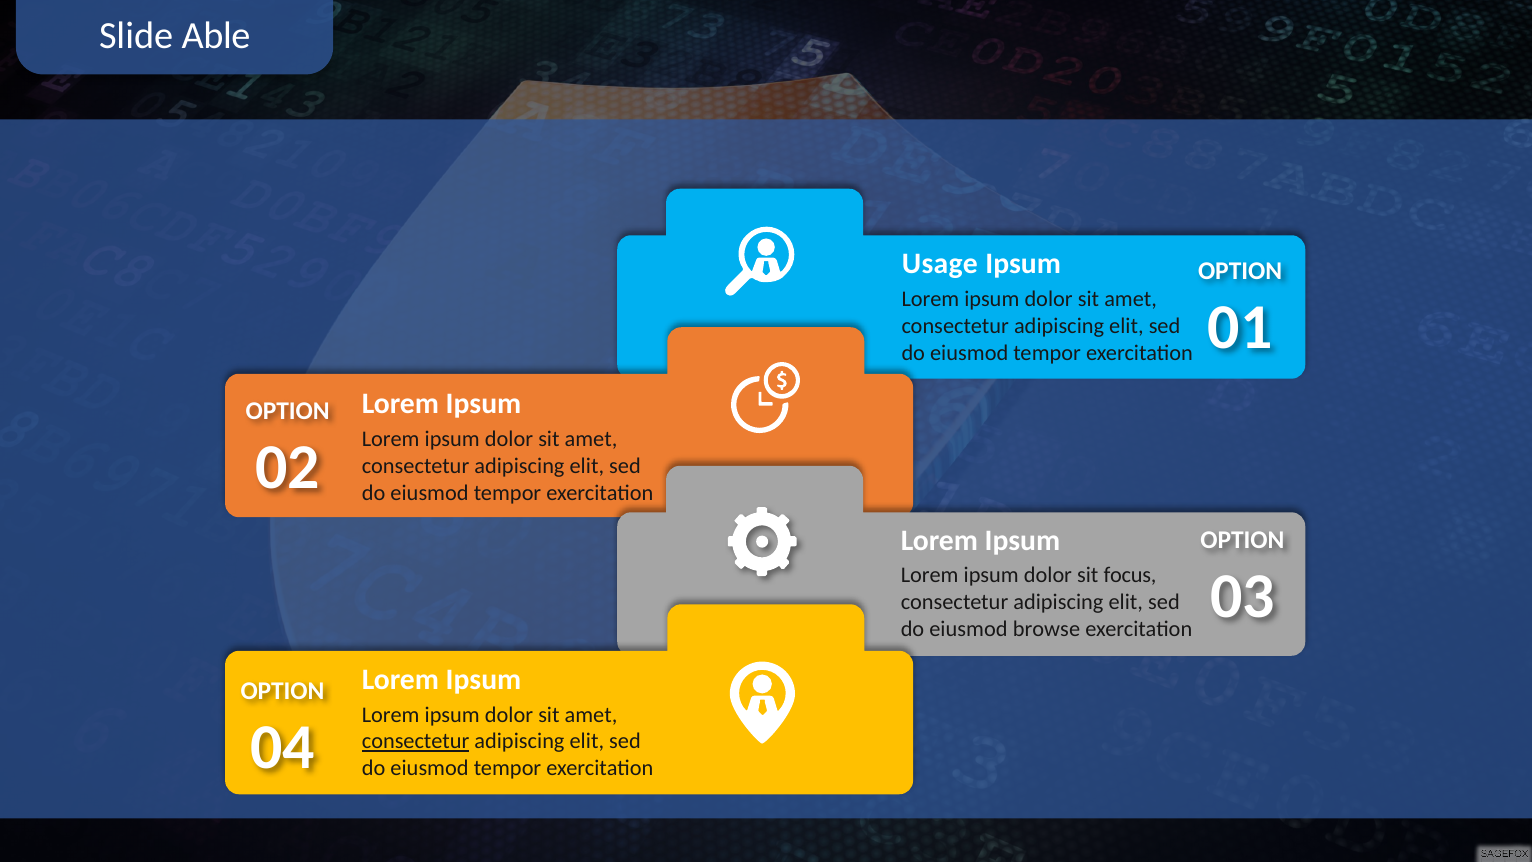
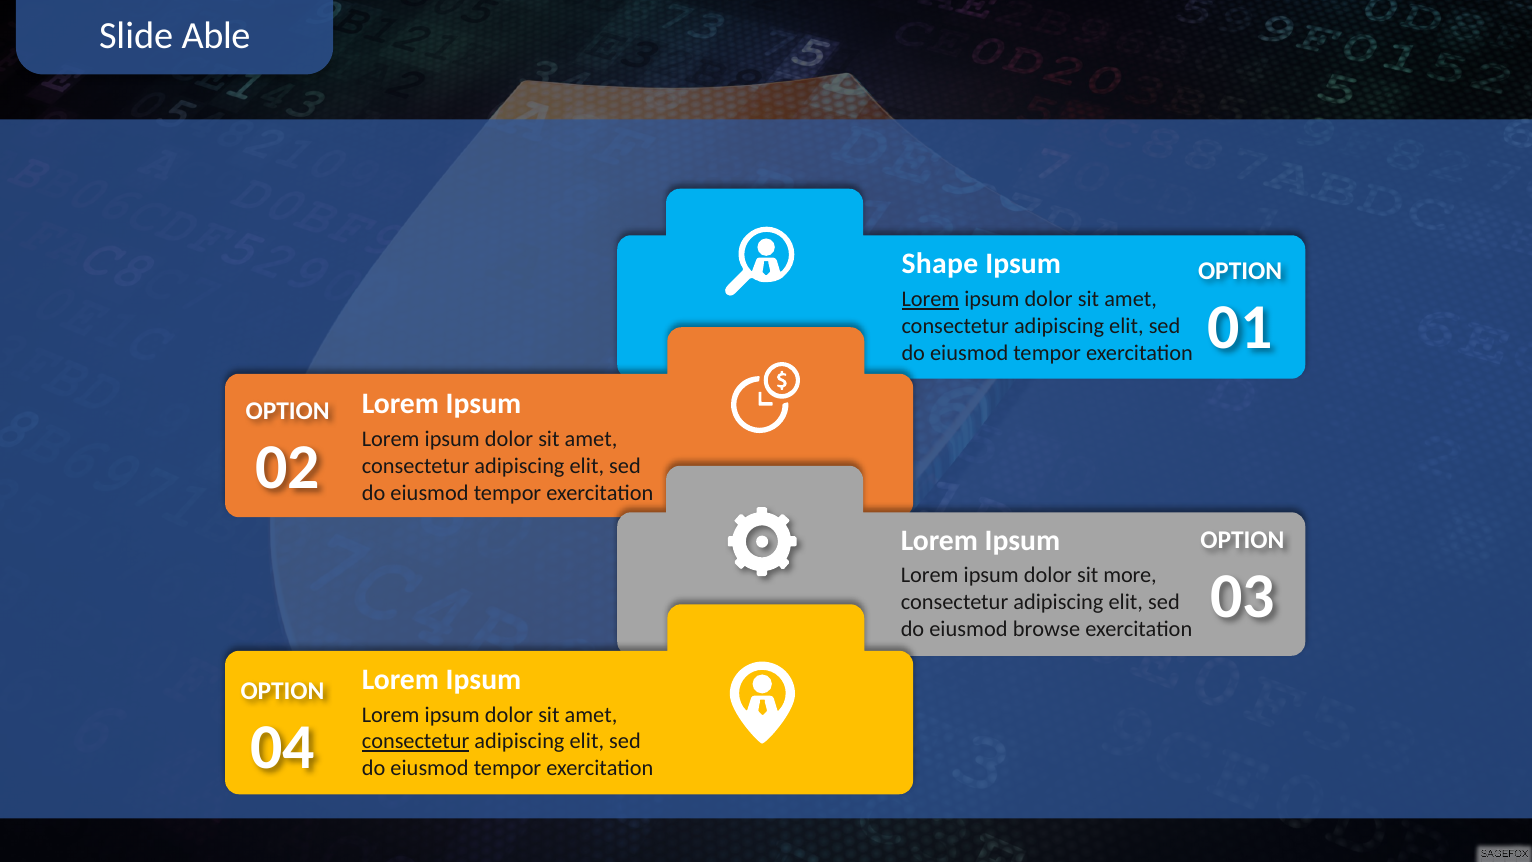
Usage: Usage -> Shape (940, 264)
Lorem underline: none -> present (930, 299)
focus: focus -> more (1130, 575)
